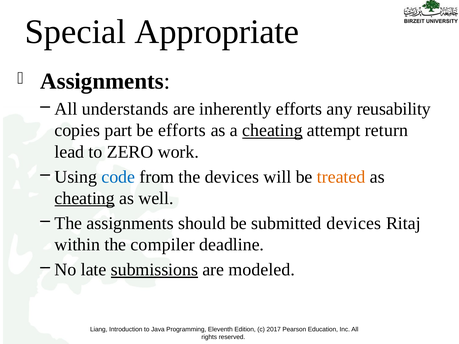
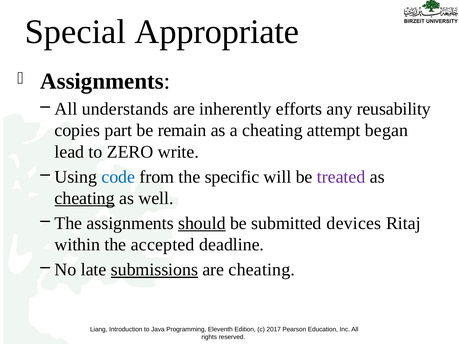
be efforts: efforts -> remain (182, 131)
cheating underline: present -> none (272, 131)
return: return -> began (386, 131)
work: work -> write (178, 152)
the devices: devices -> specific (232, 177)
treated colour: orange -> purple (341, 177)
should underline: none -> present (202, 223)
compiler: compiler -> accepted (163, 245)
are modeled: modeled -> cheating (262, 270)
